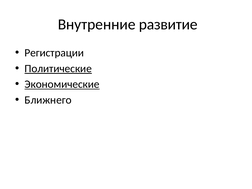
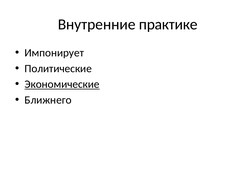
развитие: развитие -> практике (168, 24)
Регистрации: Регистрации -> Импонирует (54, 53)
Политические underline: present -> none (58, 69)
